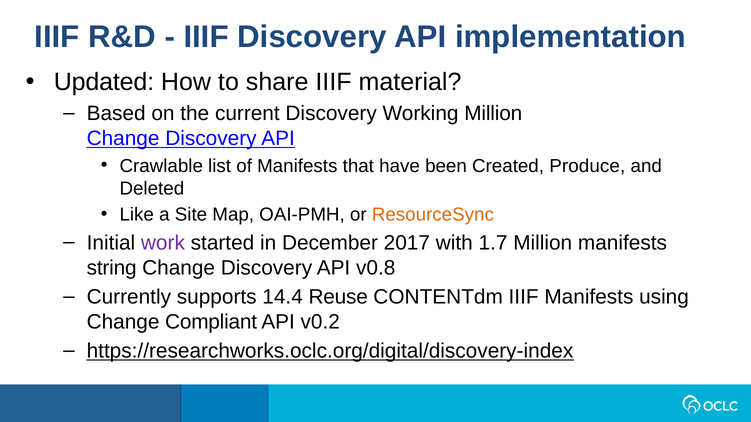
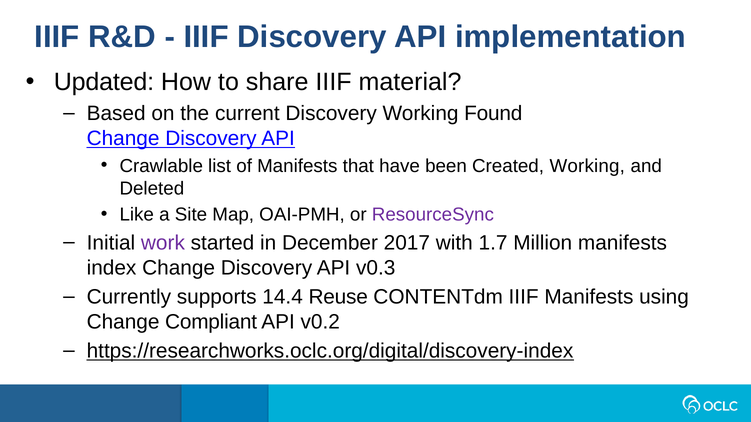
Working Million: Million -> Found (493, 114)
Created Produce: Produce -> Working (587, 166)
ResourceSync colour: orange -> purple (433, 215)
string: string -> index (112, 268)
v0.8: v0.8 -> v0.3 (376, 268)
